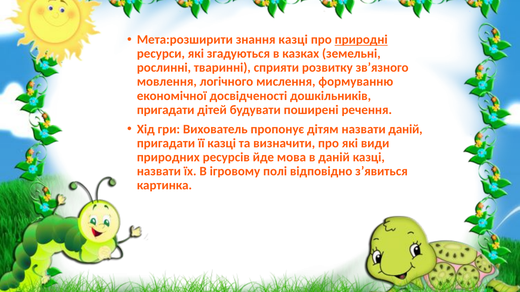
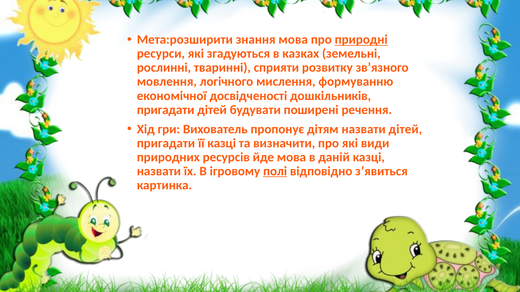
знання казці: казці -> мова (293, 40)
назвати даній: даній -> дітей (405, 129)
полі underline: none -> present (275, 171)
